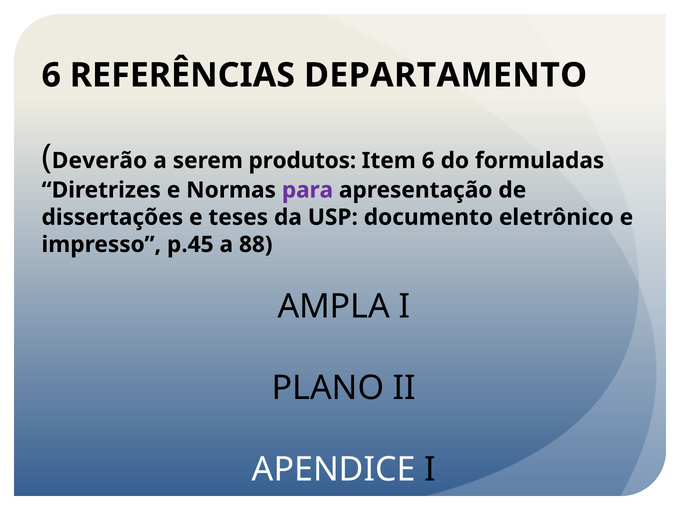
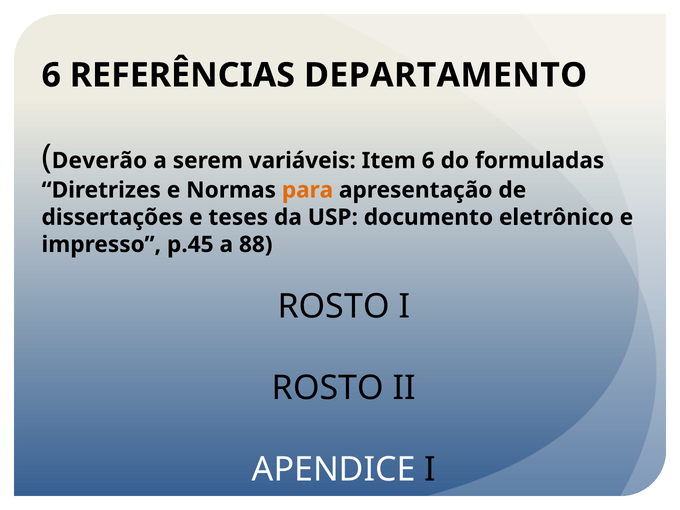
produtos: produtos -> variáveis (302, 161)
para colour: purple -> orange (308, 190)
AMPLA: AMPLA -> ROSTO (334, 306)
PLANO: PLANO -> ROSTO (328, 388)
